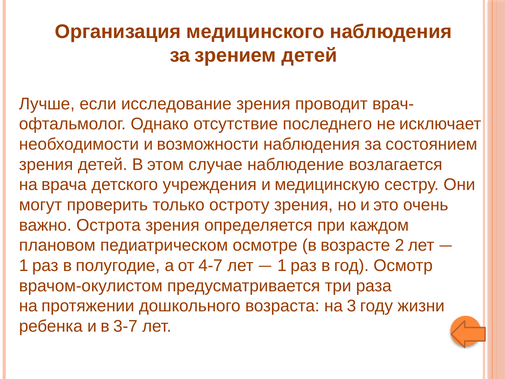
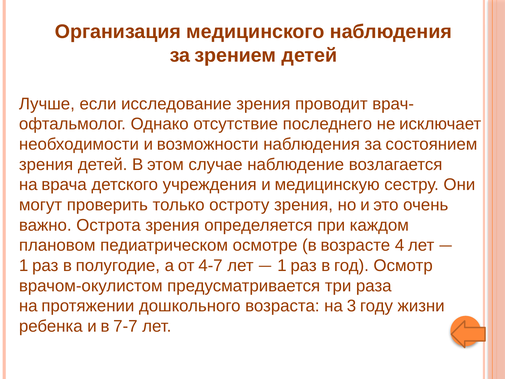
2: 2 -> 4 (400, 245)
3-7: 3-7 -> 7-7 (125, 326)
